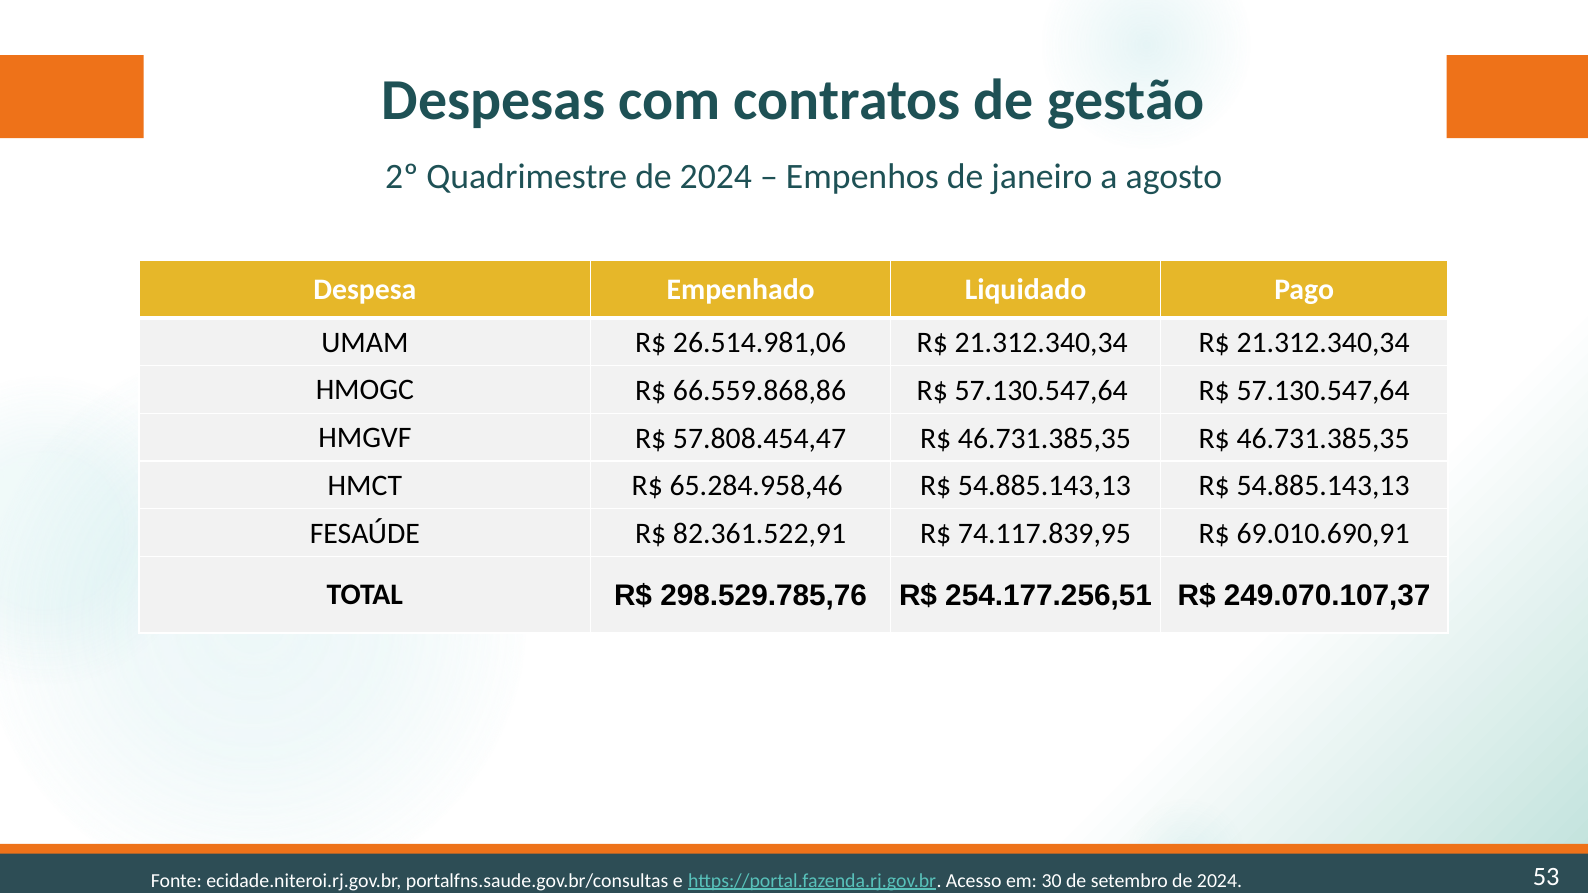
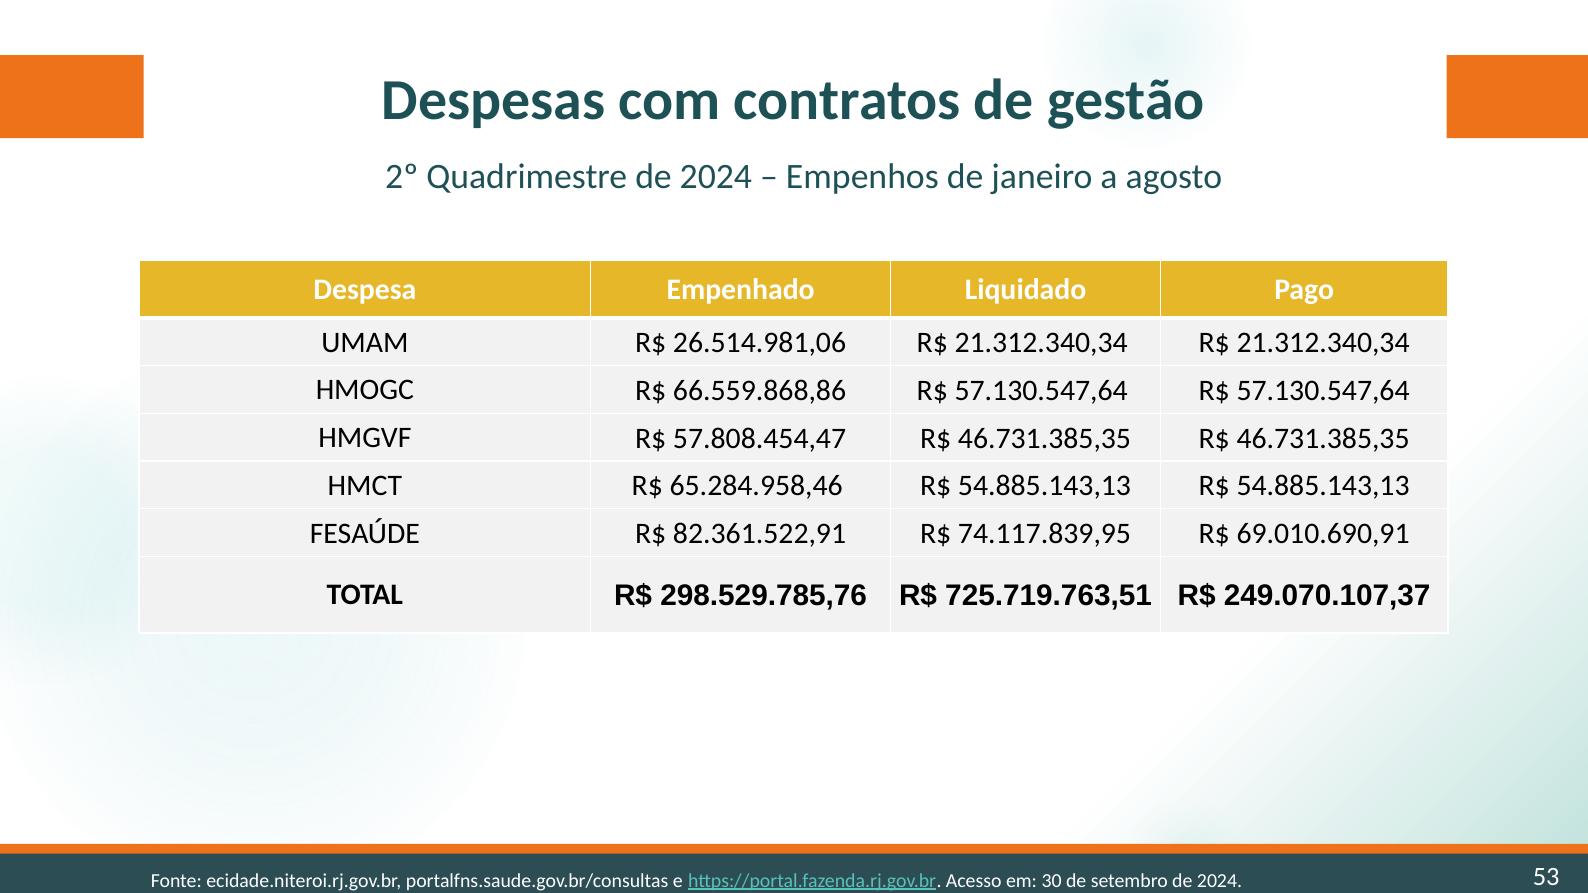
254.177.256,51: 254.177.256,51 -> 725.719.763,51 (1049, 596)
